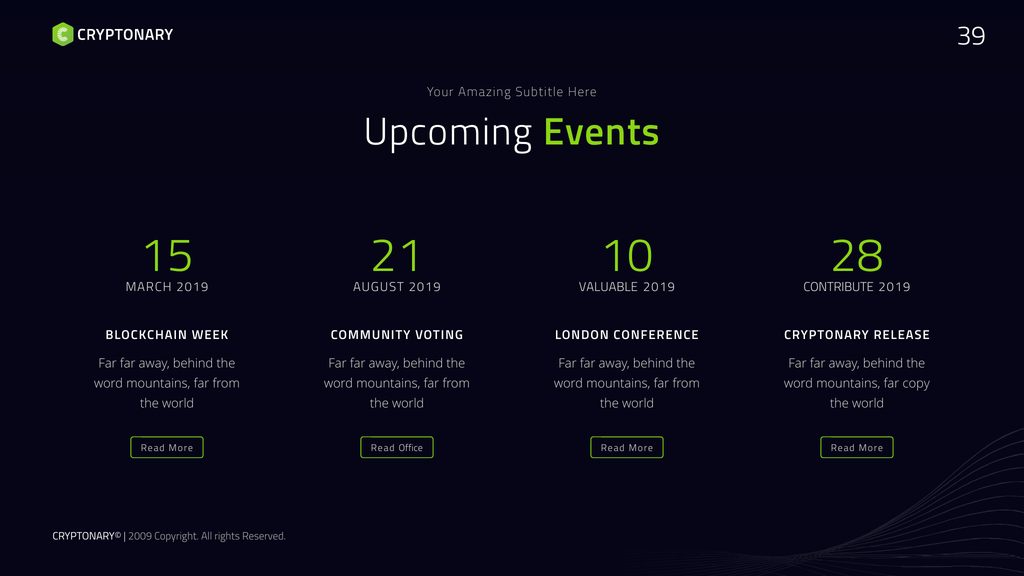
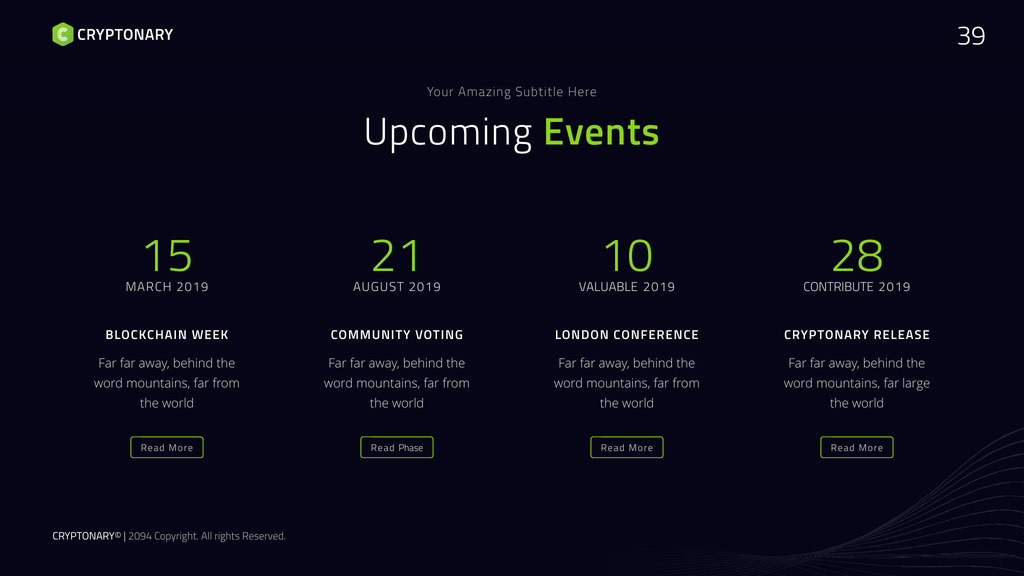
copy: copy -> large (916, 383)
Office: Office -> Phase (411, 448)
2009: 2009 -> 2094 (140, 536)
